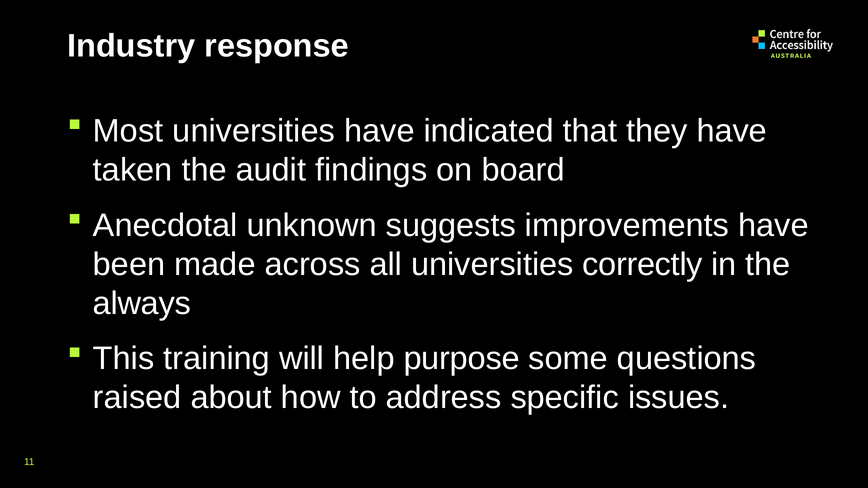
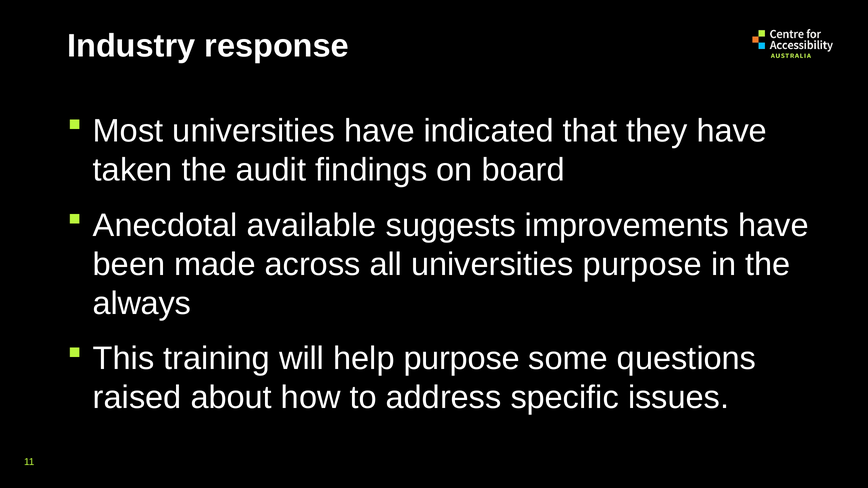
unknown: unknown -> available (312, 225)
universities correctly: correctly -> purpose (642, 264)
